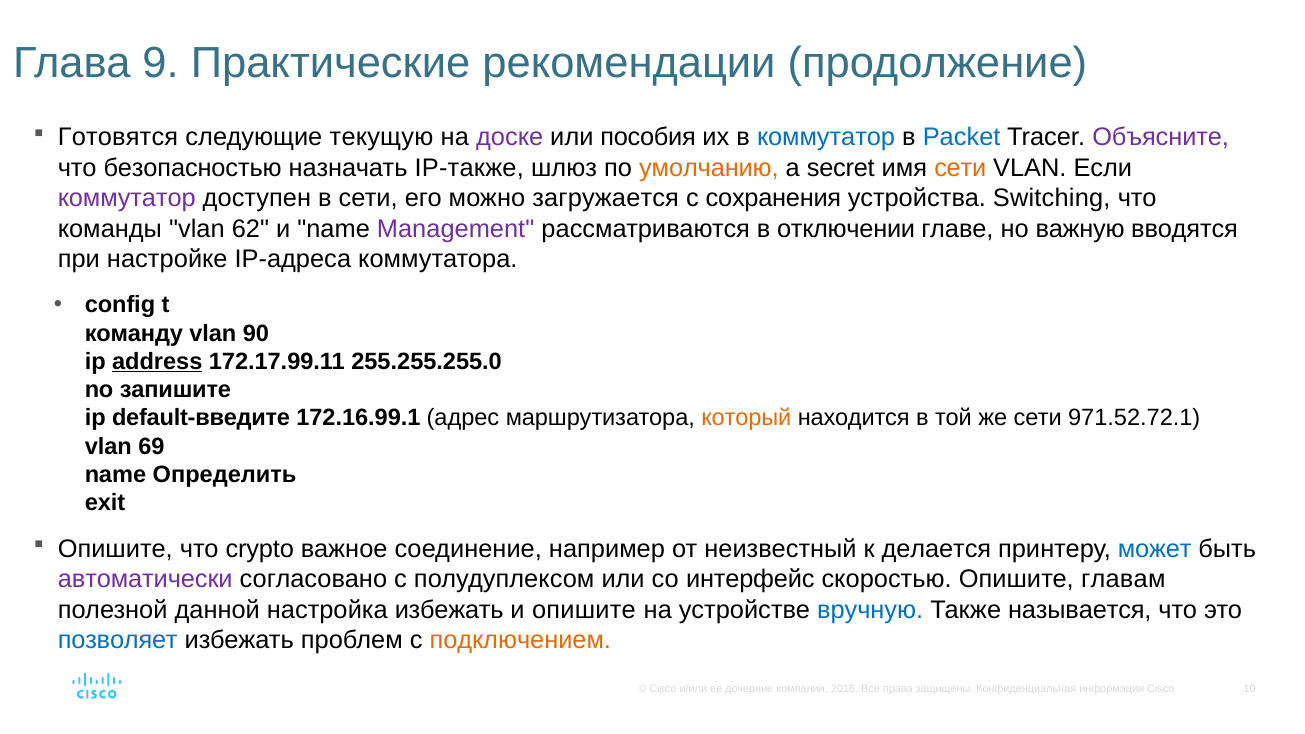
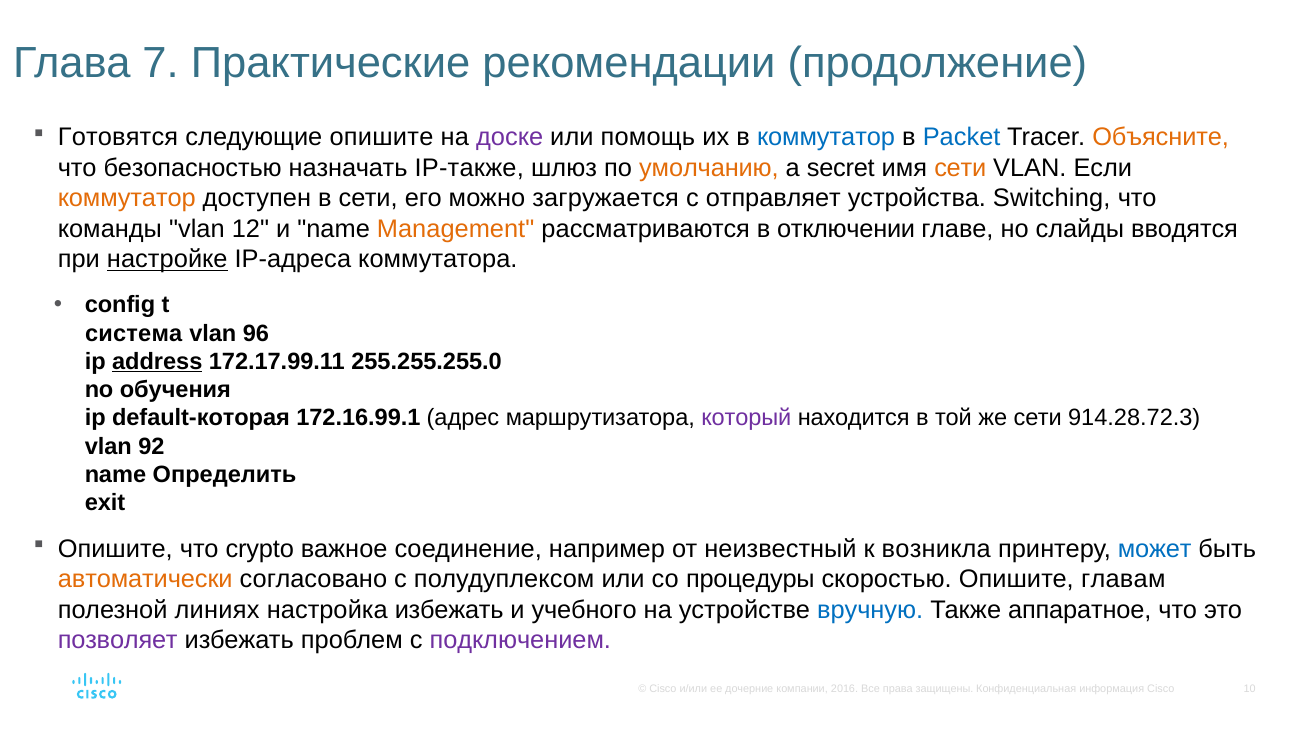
9: 9 -> 7 (161, 63)
следующие текущую: текущую -> опишите (381, 138)
пособия: пособия -> помощь (648, 138)
Объясните colour: purple -> orange (1161, 138)
коммутатор colour: purple -> orange (127, 198)
сохранения: сохранения -> отправляет (773, 198)
62: 62 -> 12 (250, 229)
Management colour: purple -> orange (456, 229)
важную: важную -> слайды (1080, 229)
настройке underline: none -> present (167, 259)
команду: команду -> система (134, 333)
90: 90 -> 96 (256, 333)
запишите: запишите -> обучения (175, 390)
default-введите: default-введите -> default-которая (201, 418)
который colour: orange -> purple (746, 418)
971.52.72.1: 971.52.72.1 -> 914.28.72.3 (1134, 418)
69: 69 -> 92 (151, 447)
делается: делается -> возникла (936, 549)
автоматически colour: purple -> orange (145, 579)
интерфейс: интерфейс -> процедуры (750, 579)
данной: данной -> линиях (217, 610)
и опишите: опишите -> учебного (584, 610)
называется: называется -> аппаратное (1080, 610)
позволяет colour: blue -> purple (118, 640)
подключением colour: orange -> purple (520, 640)
